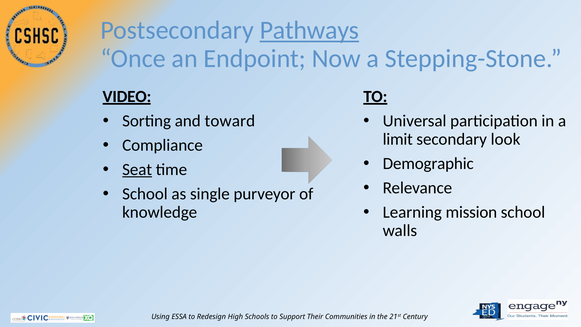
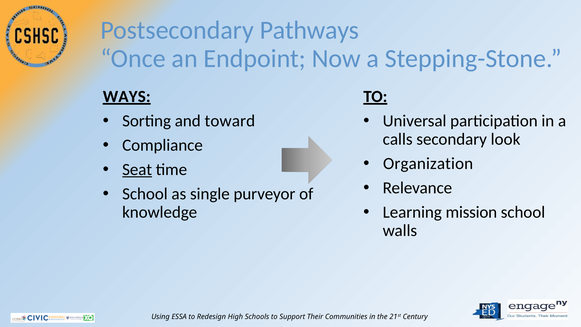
Pathways underline: present -> none (309, 30)
VIDEO: VIDEO -> WAYS (127, 96)
limit: limit -> calls (398, 139)
Demographic: Demographic -> Organization (428, 164)
